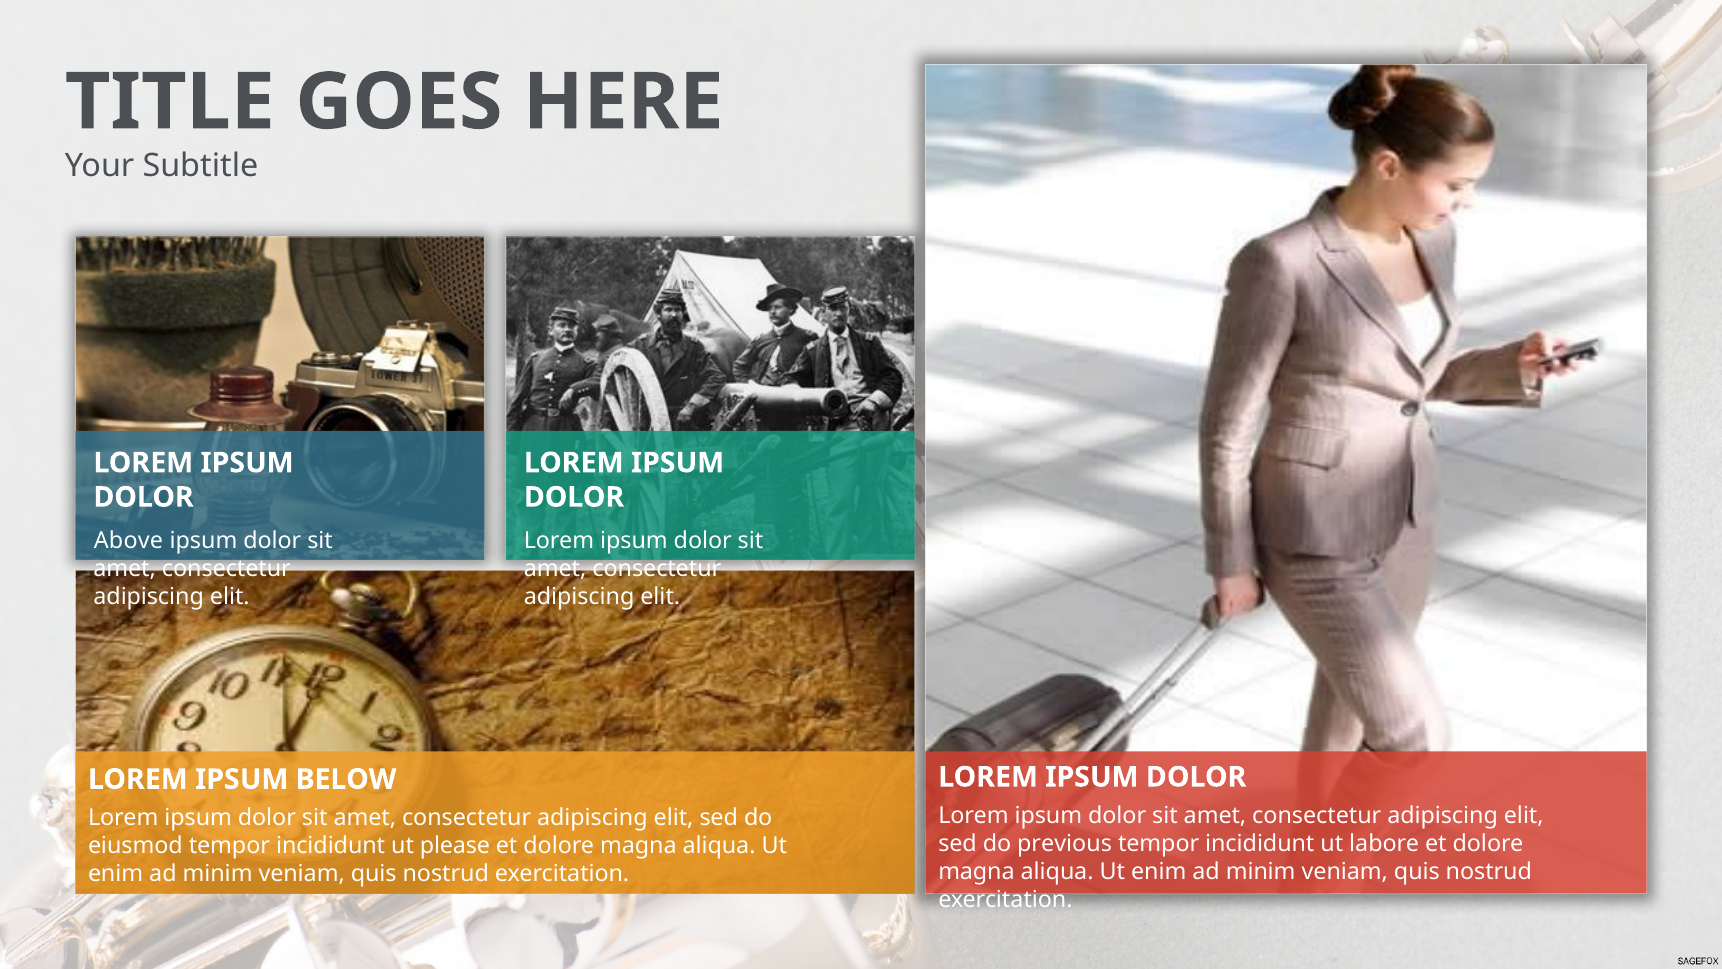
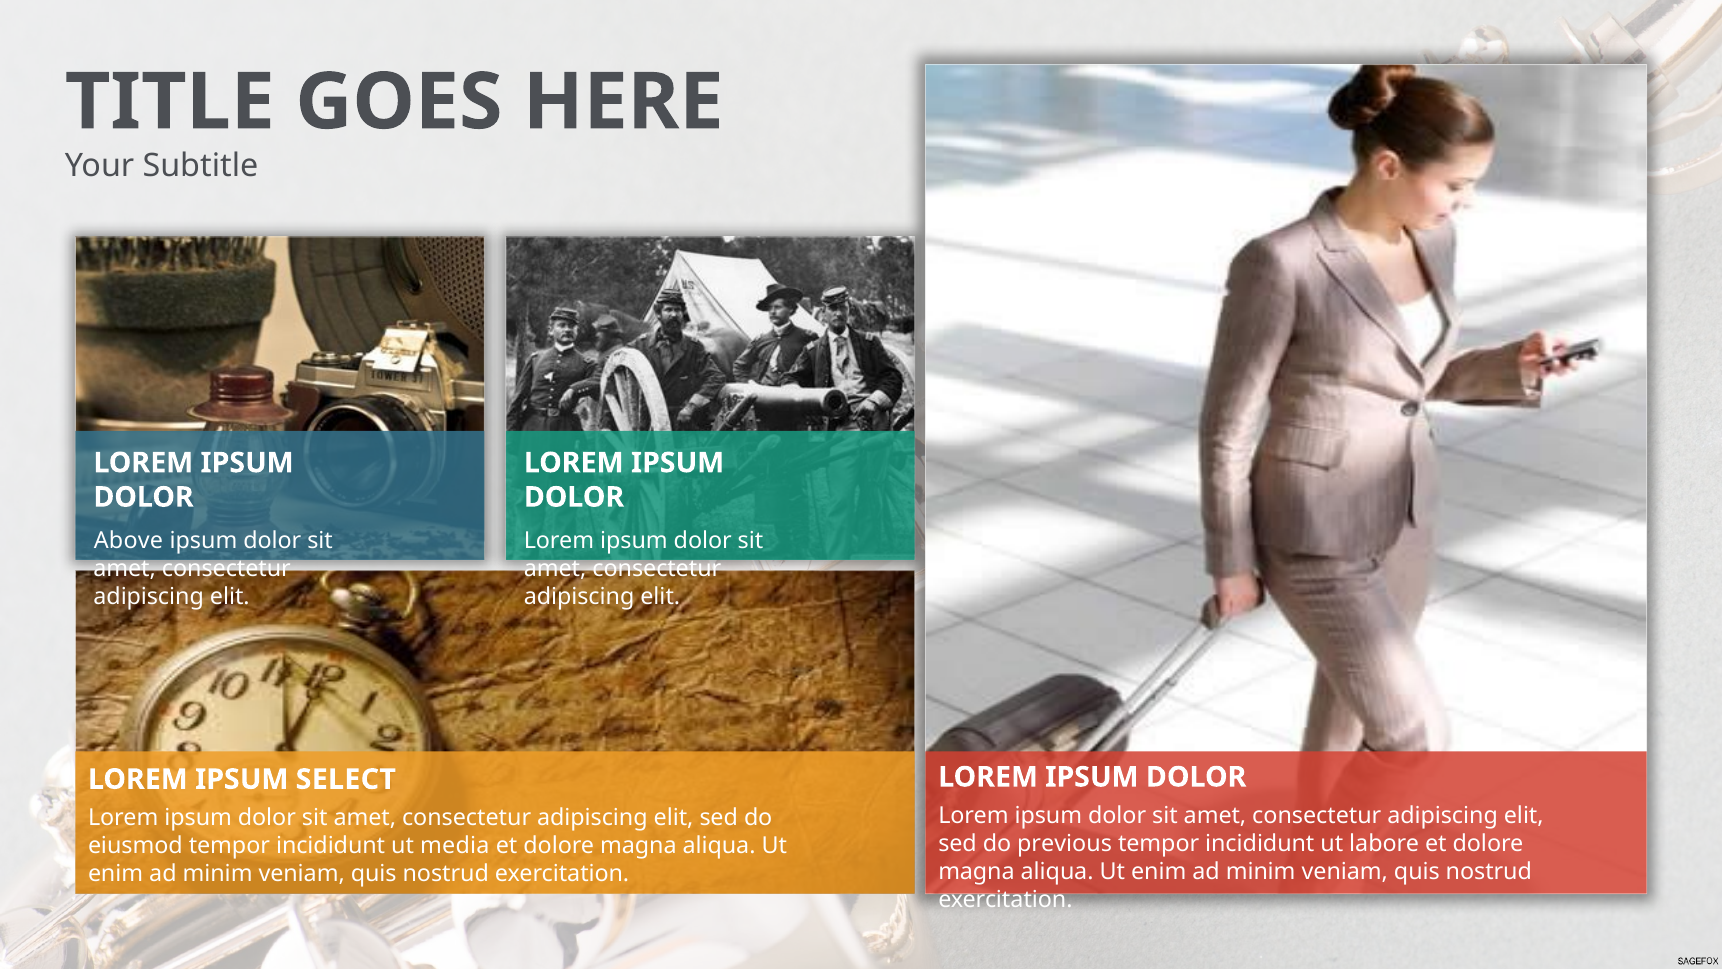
BELOW: BELOW -> SELECT (346, 779)
please: please -> media (455, 845)
